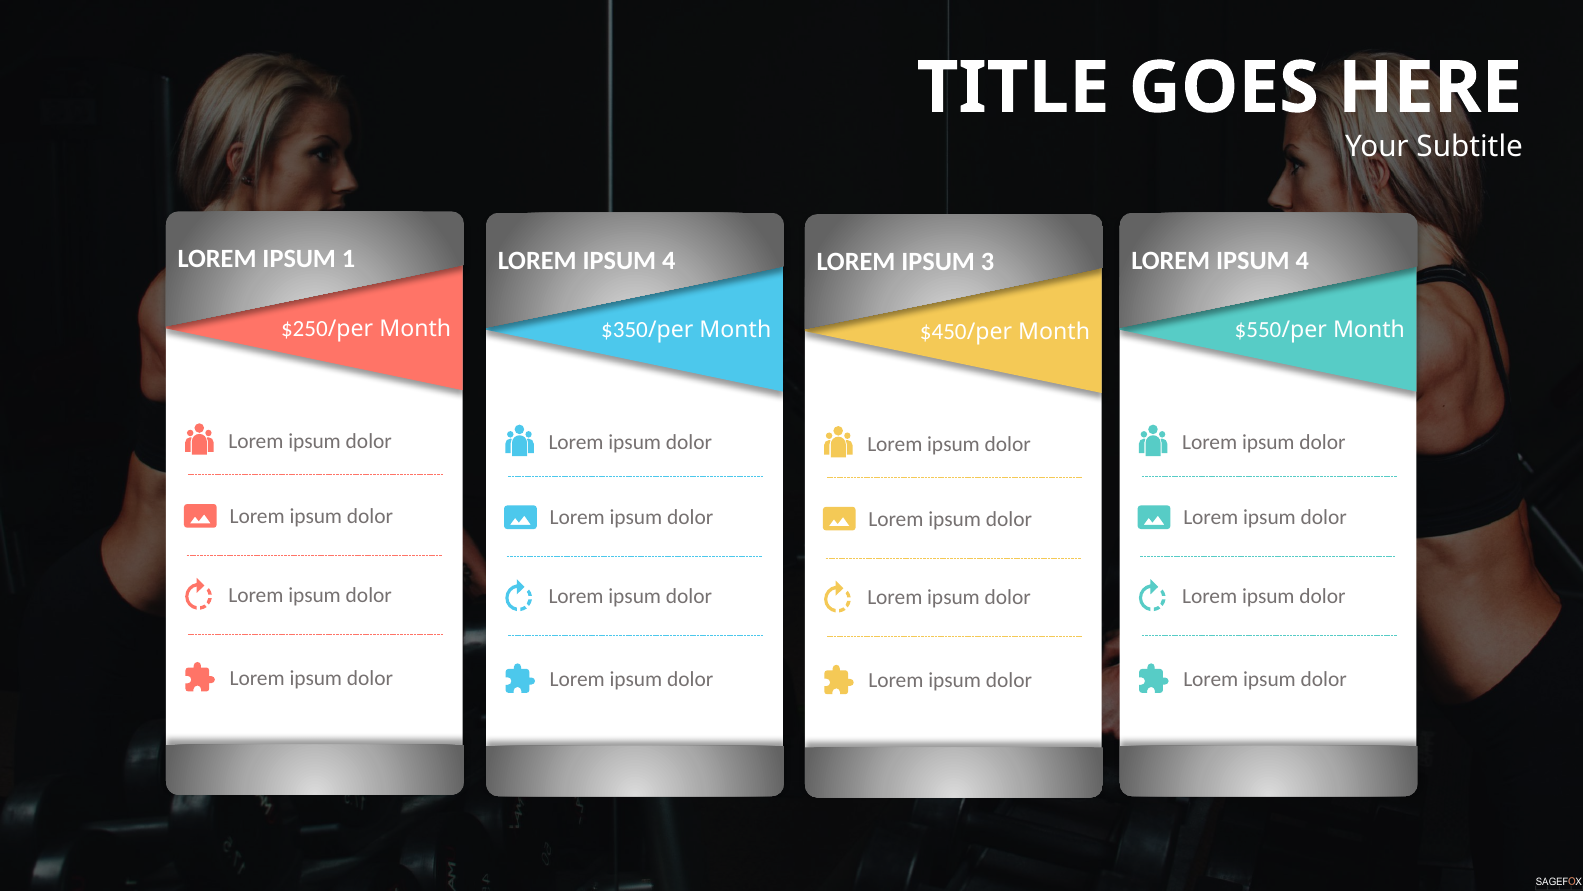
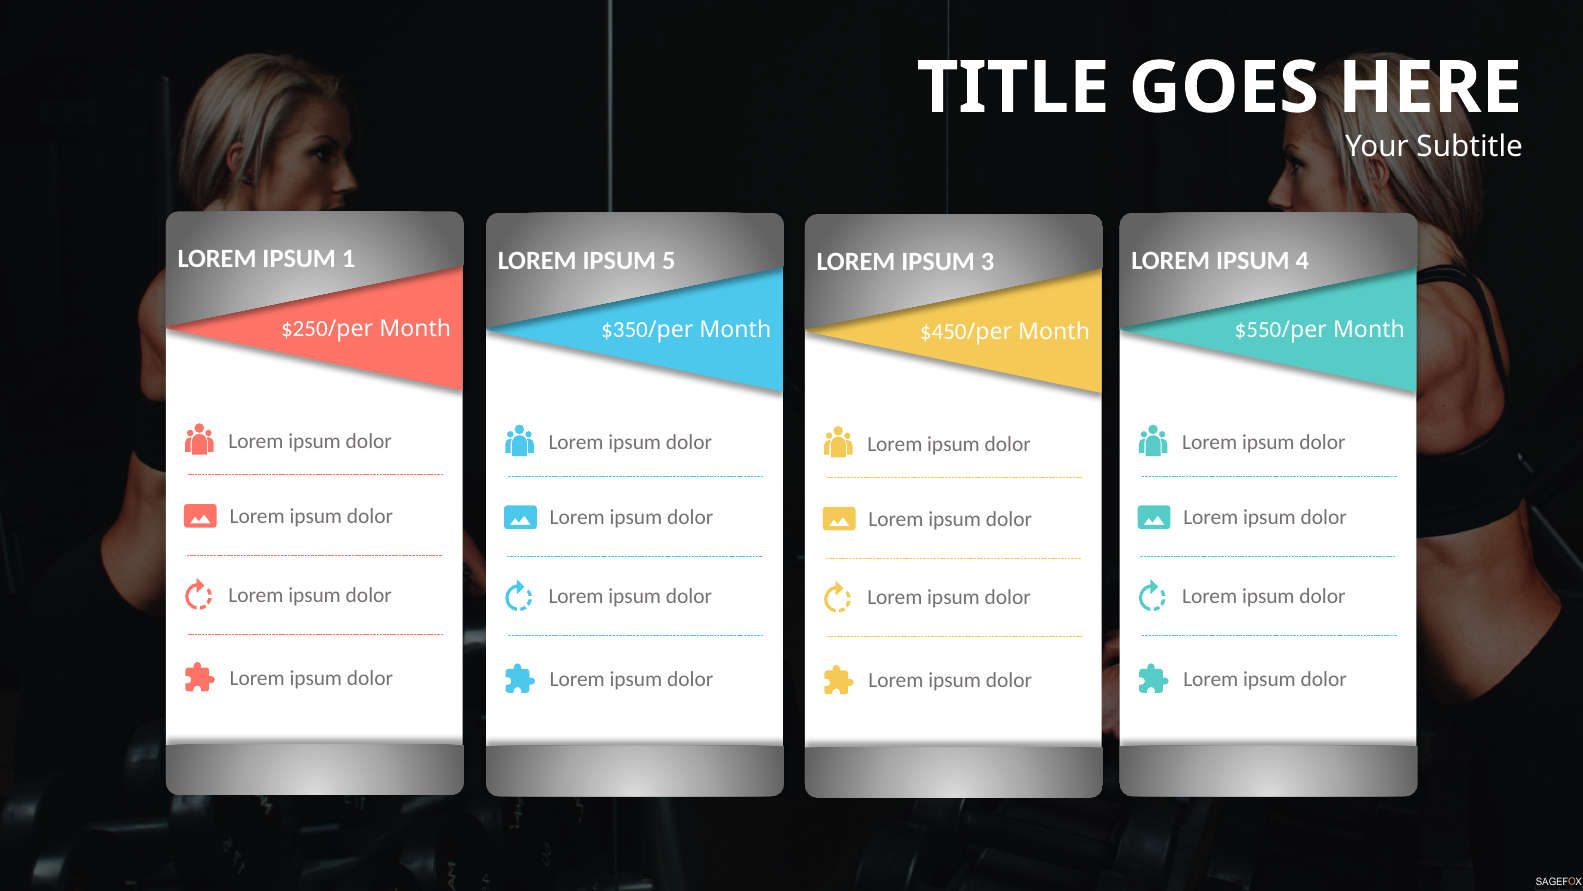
4: 4 -> 5 (669, 260)
